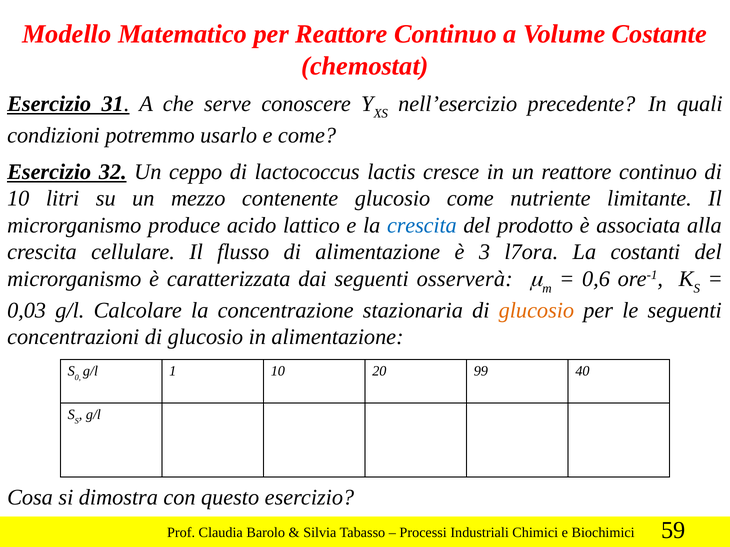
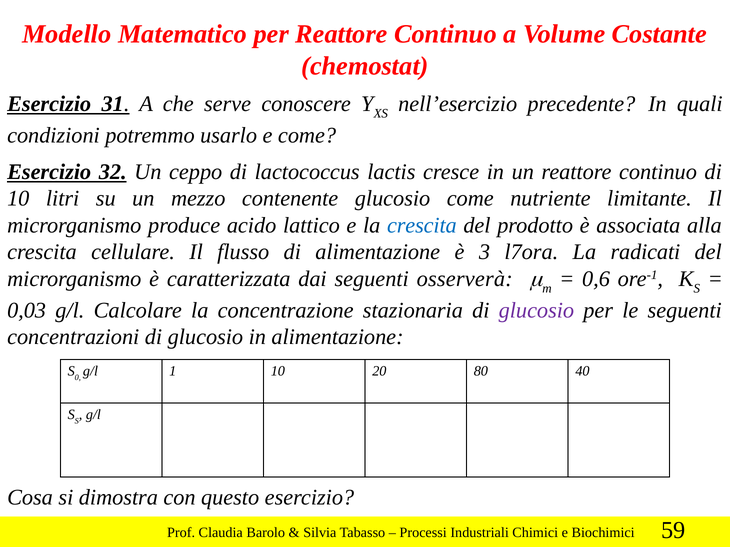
costanti: costanti -> radicati (645, 252)
glucosio colour: orange -> purple (536, 311)
99: 99 -> 80 (481, 372)
